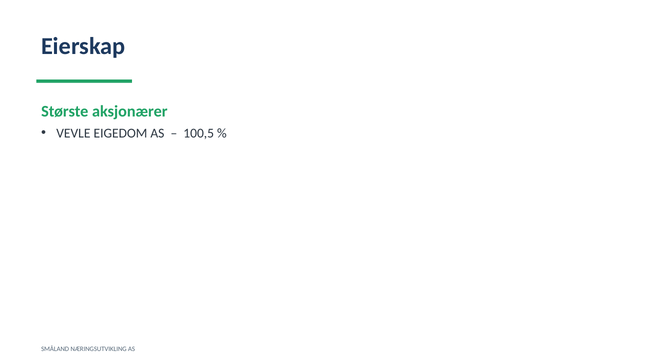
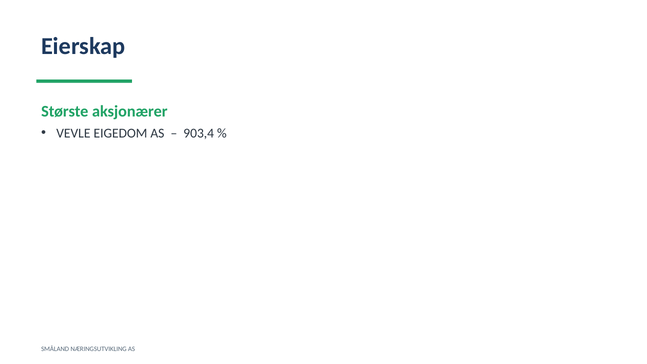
100,5: 100,5 -> 903,4 (199, 133)
